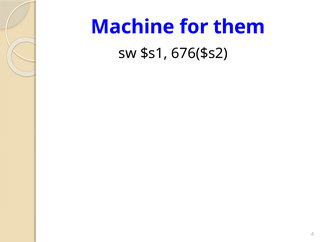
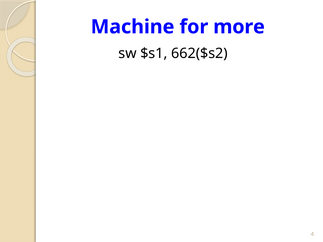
them: them -> more (239, 27)
676($s2: 676($s2 -> 662($s2 (199, 53)
